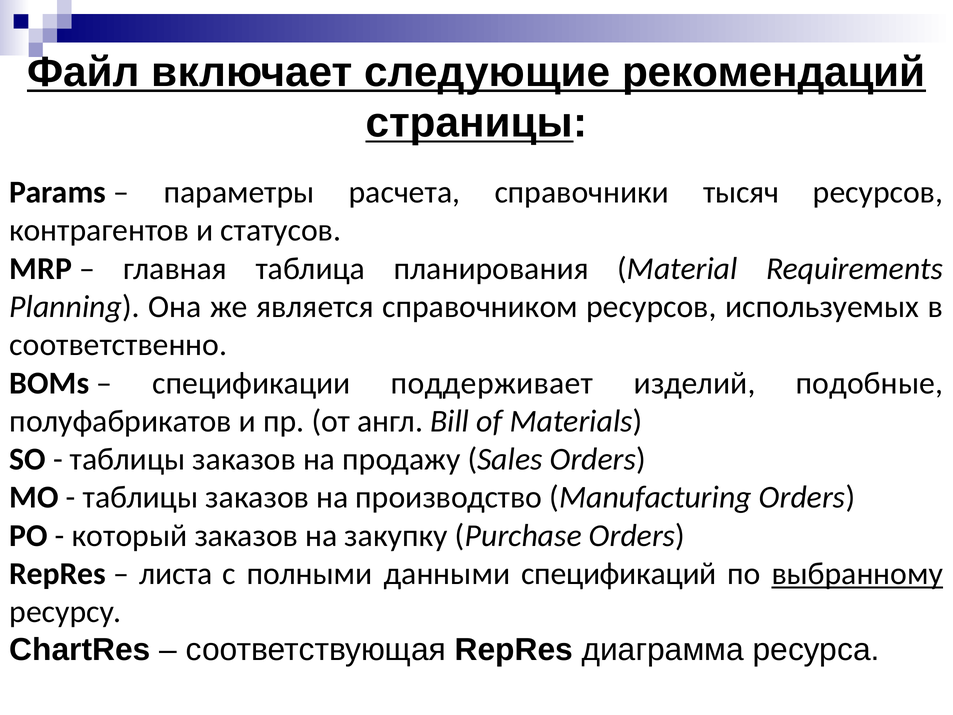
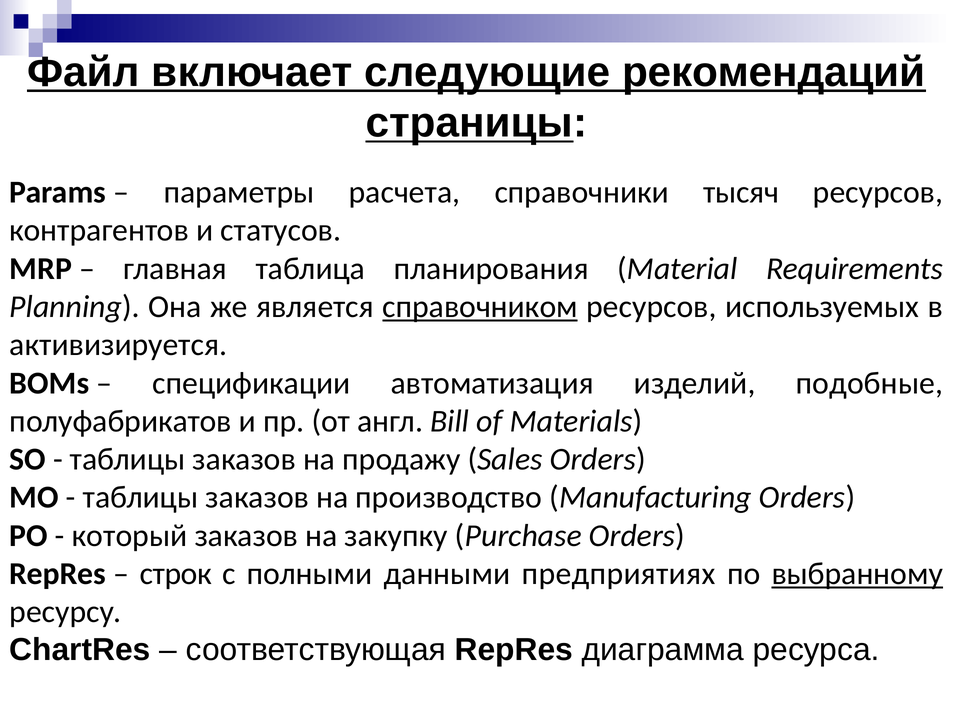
справочником underline: none -> present (480, 307)
соответственно: соответственно -> активизируется (118, 345)
поддерживает: поддерживает -> автоматизация (492, 383)
листа: листа -> строк (176, 574)
спецификаций: спецификаций -> предприятиях (619, 574)
